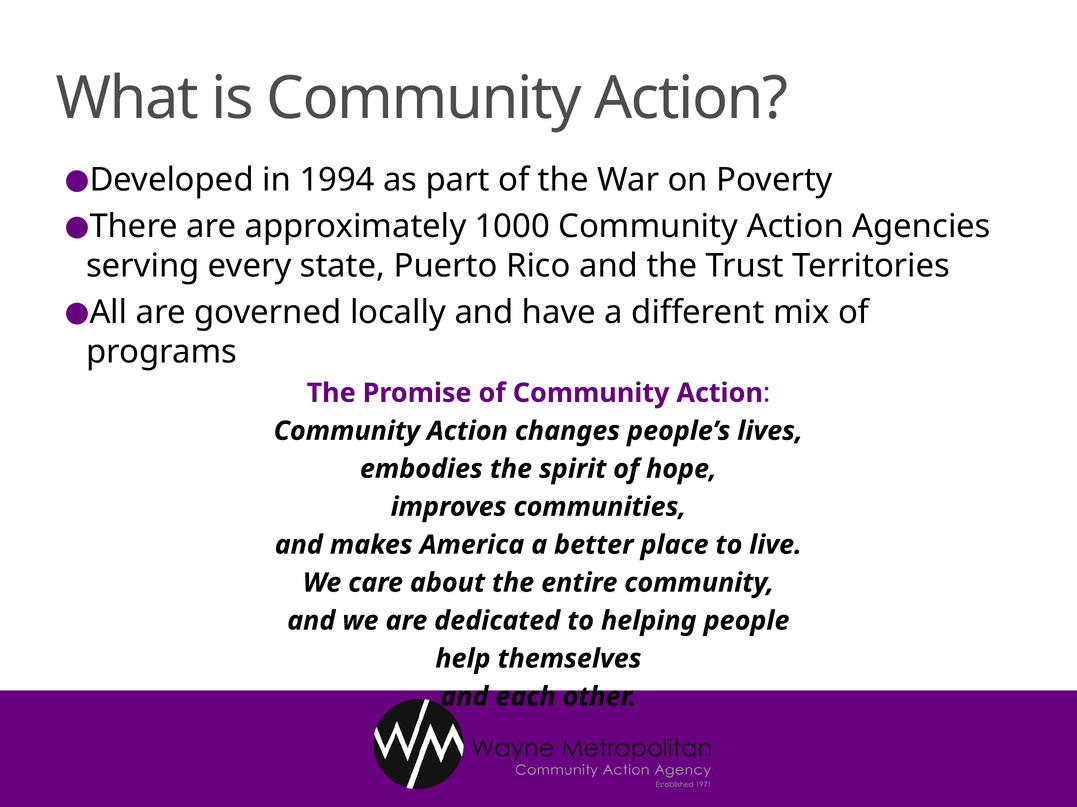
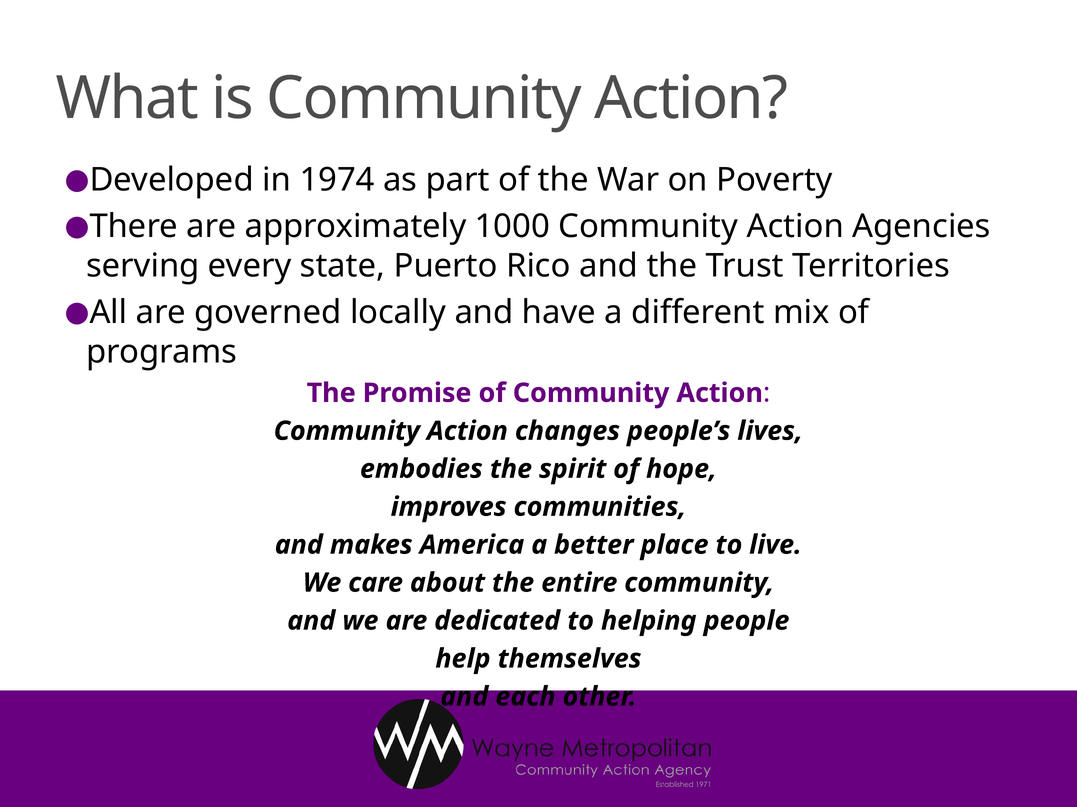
1994: 1994 -> 1974 (337, 180)
